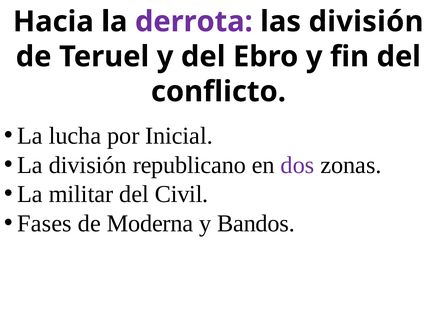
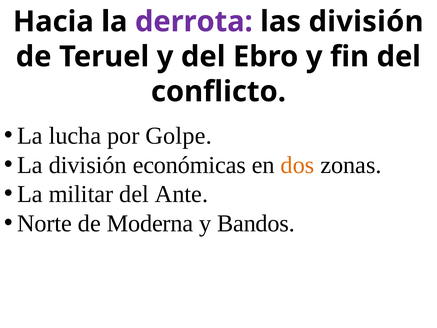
Inicial: Inicial -> Golpe (179, 136)
republicano: republicano -> económicas (189, 165)
dos colour: purple -> orange (298, 165)
Civil: Civil -> Ante (181, 194)
Fases: Fases -> Norte (45, 223)
